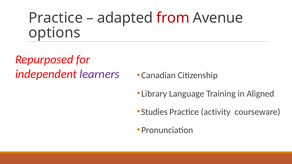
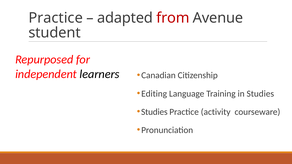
options: options -> student (55, 33)
learners colour: purple -> black (100, 74)
Library: Library -> Editing (154, 94)
in Aligned: Aligned -> Studies (260, 94)
